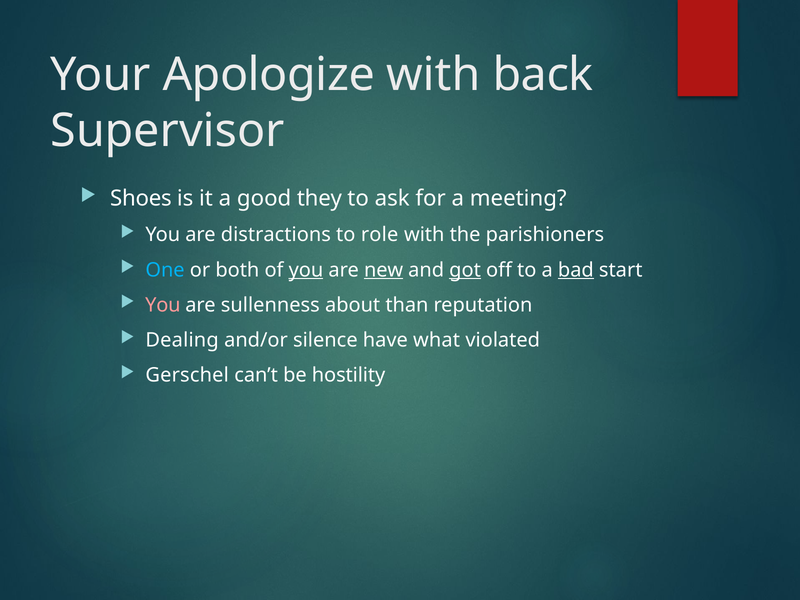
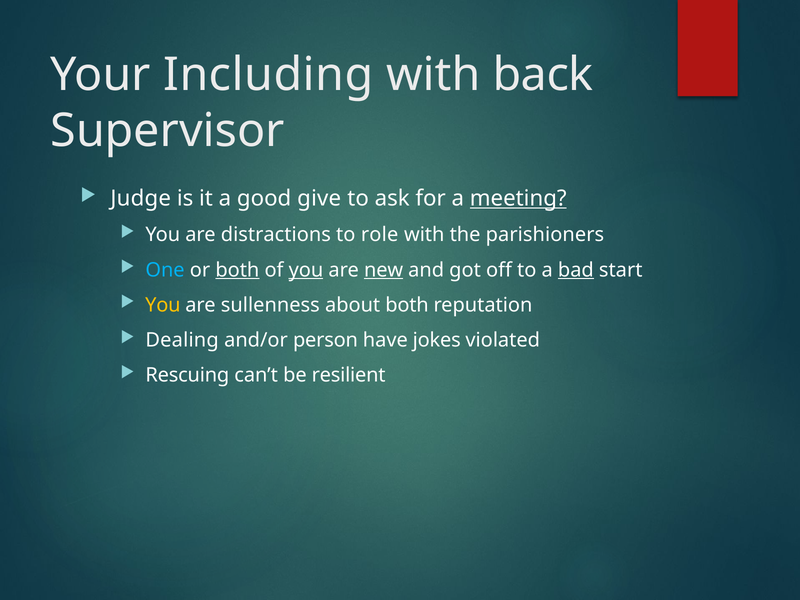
Apologize: Apologize -> Including (268, 75)
Shoes: Shoes -> Judge (141, 199)
they: they -> give (319, 199)
meeting underline: none -> present (518, 199)
both underline: none -> present (237, 270)
got underline: present -> none (465, 270)
You colour: pink -> yellow (163, 305)
about than: than -> both (407, 305)
silence: silence -> person (325, 340)
what: what -> jokes (437, 340)
Gerschel: Gerschel -> Rescuing (187, 375)
hostility: hostility -> resilient (349, 375)
